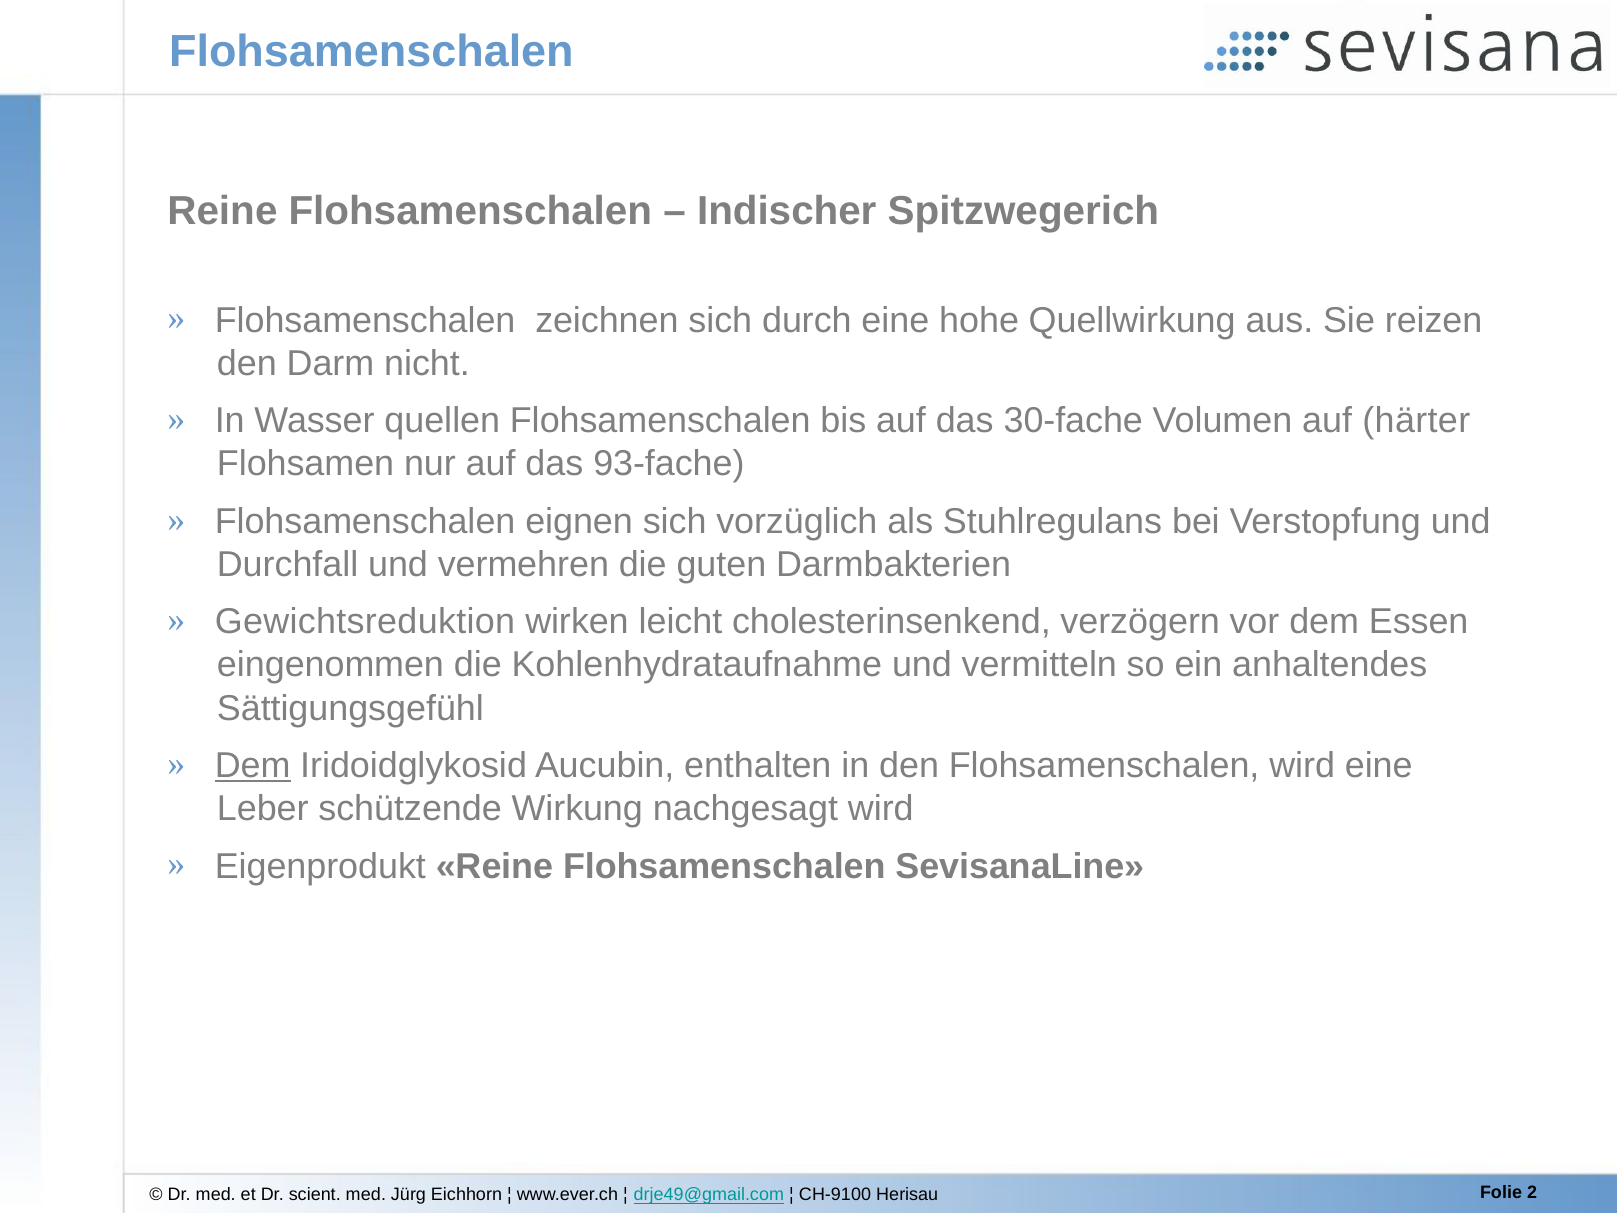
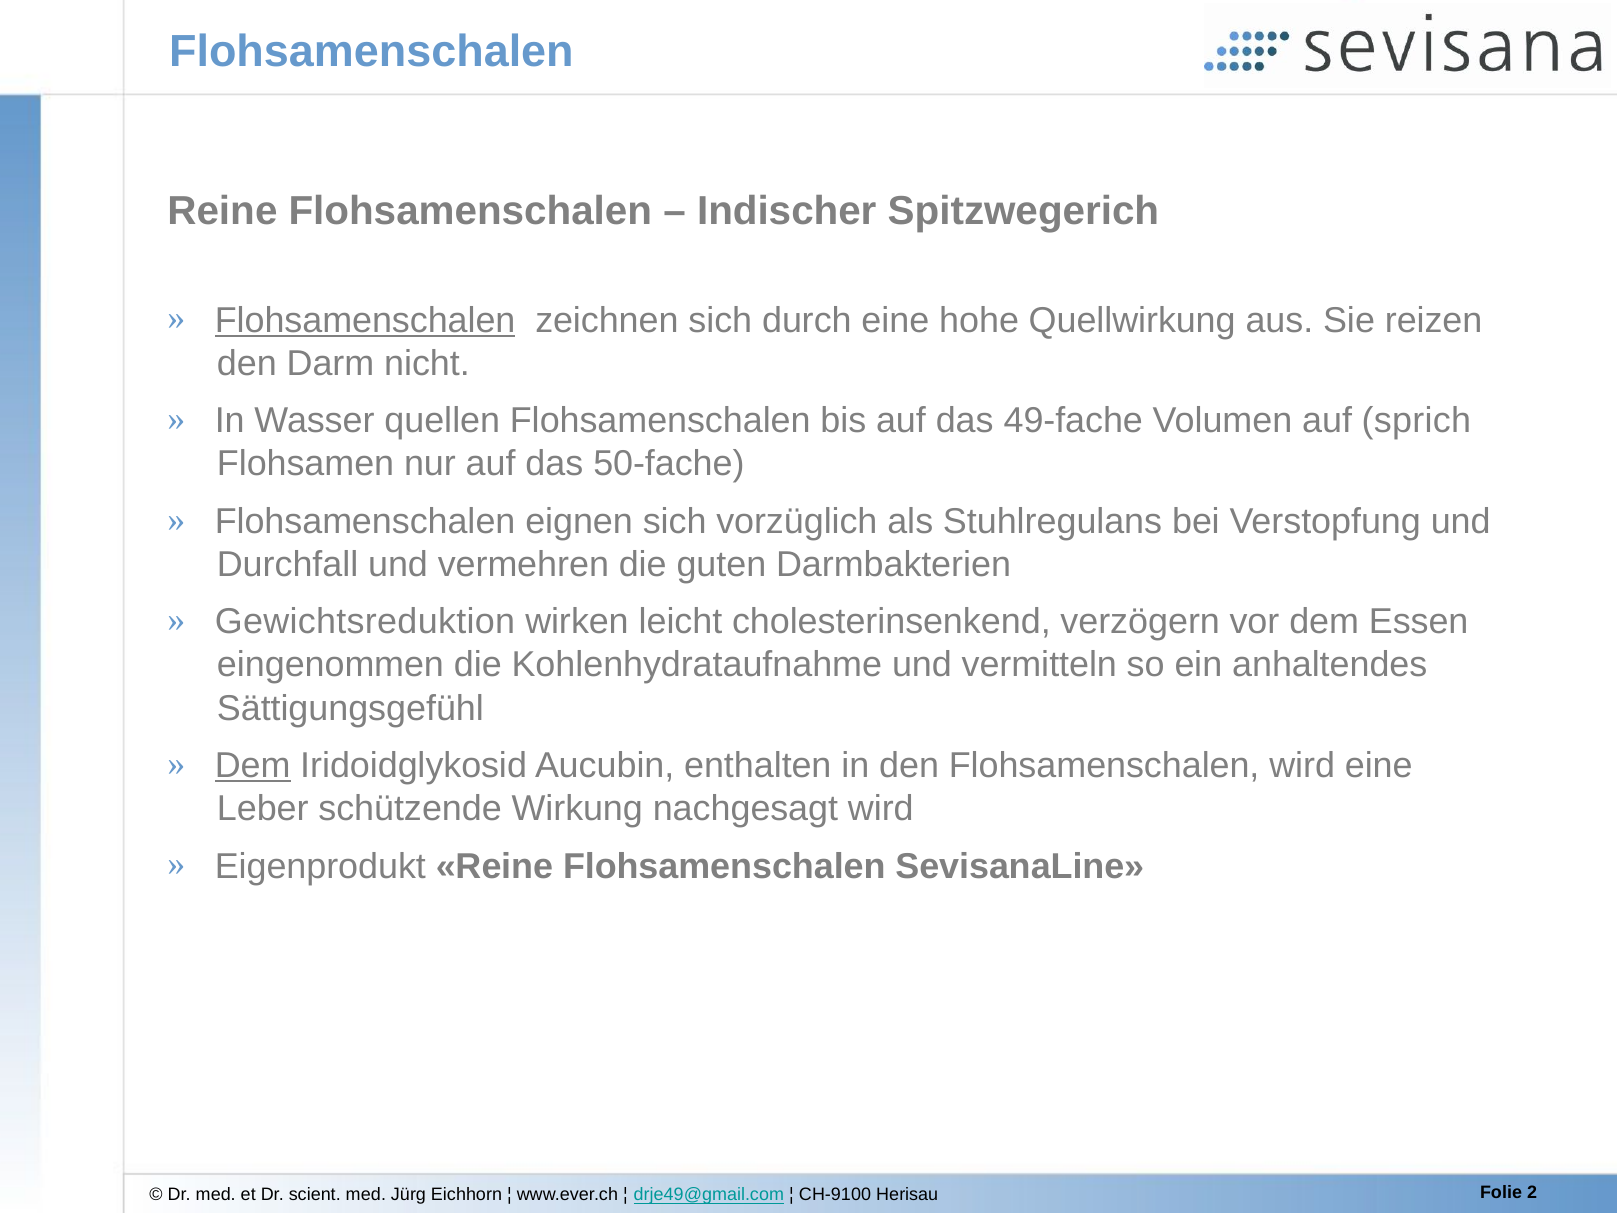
Flohsamenschalen underline: none -> present (365, 320)
30-fache: 30-fache -> 49-fache (1073, 421)
härter: härter -> sprich (1416, 421)
93-fache: 93-fache -> 50-fache (669, 464)
